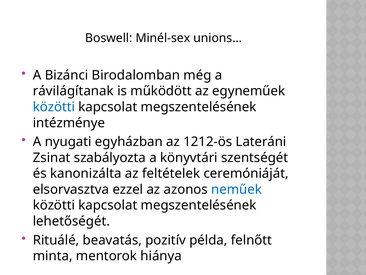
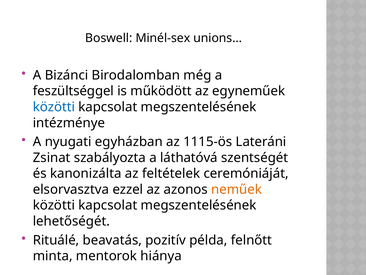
rávilágítanak: rávilágítanak -> feszültséggel (73, 91)
1212-ös: 1212-ös -> 1115-ös (208, 142)
könyvtári: könyvtári -> láthatóvá (189, 157)
neműek colour: blue -> orange (237, 189)
